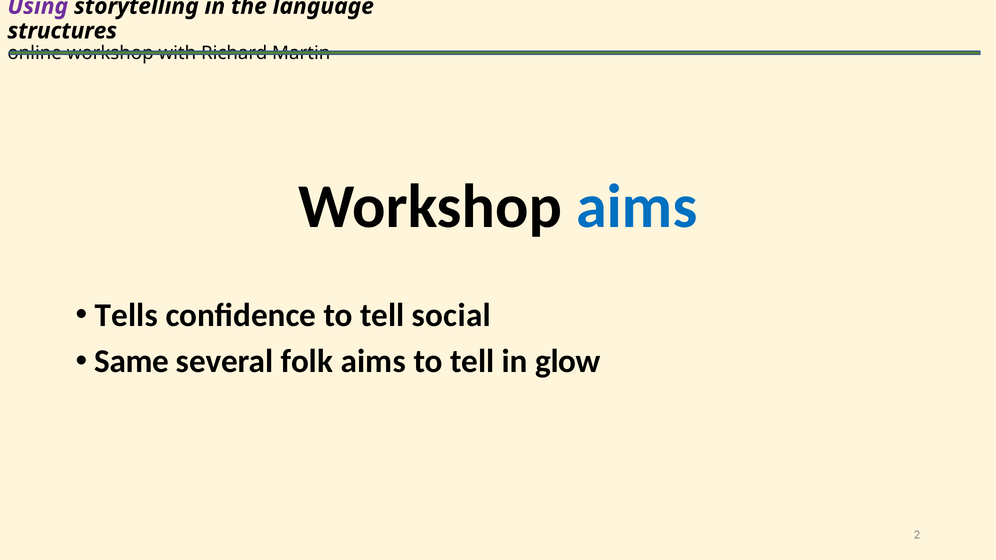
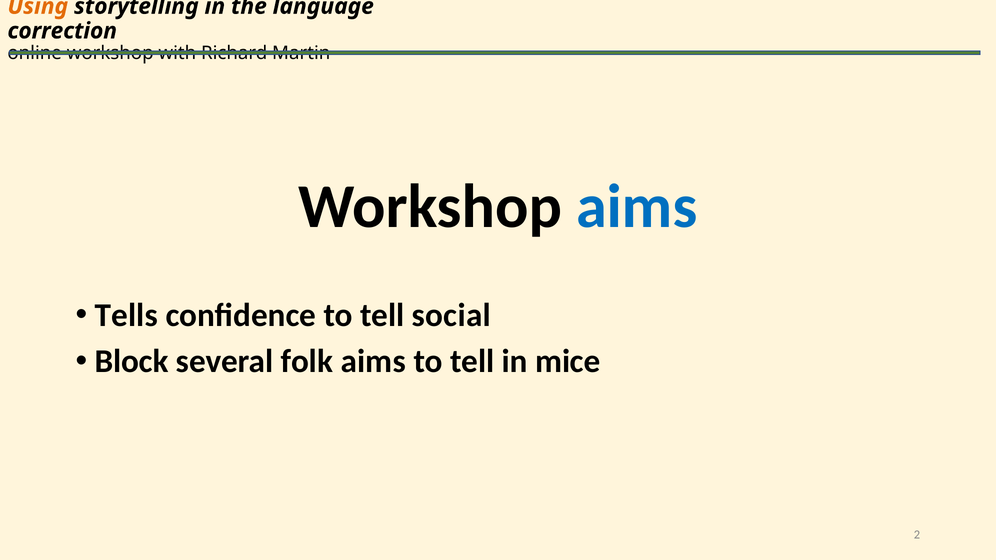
Using colour: purple -> orange (38, 6)
structures: structures -> correction (62, 31)
Same: Same -> Block (132, 362)
glow: glow -> mice (568, 362)
